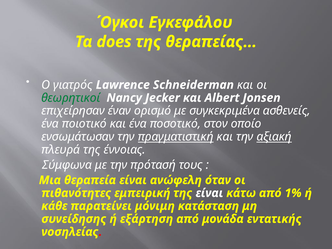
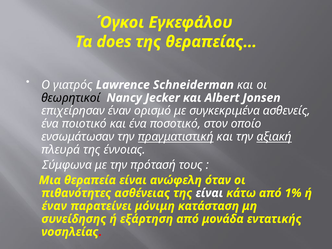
θεωρητικοί colour: green -> black (71, 98)
εμπειρική: εμπειρική -> ασθένειας (142, 193)
κάθε: κάθε -> έναν (54, 206)
